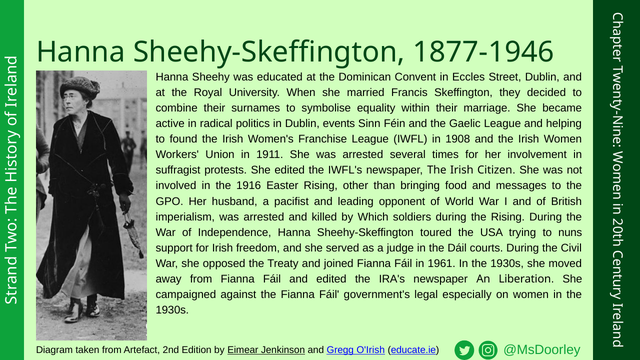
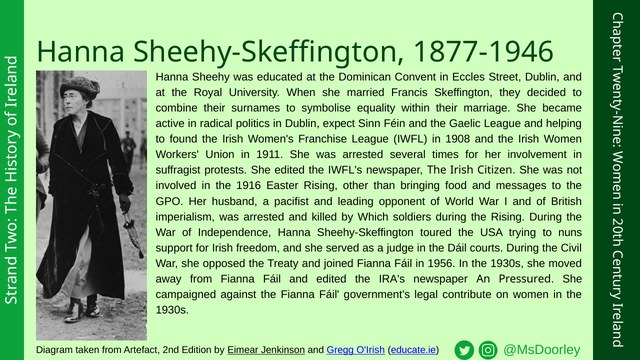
events: events -> expect (339, 124)
1961: 1961 -> 1956 (442, 264)
Liberation: Liberation -> Pressured (525, 279)
especially: especially -> contribute (467, 295)
